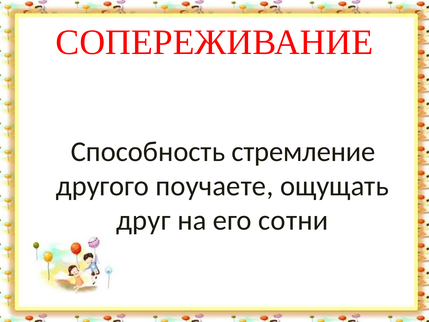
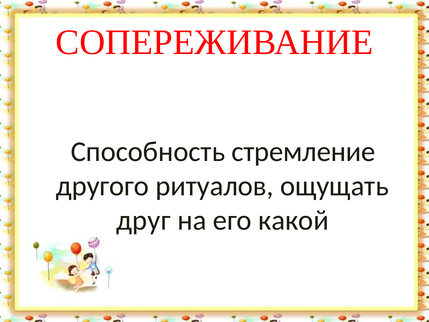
поучаете: поучаете -> ритуалов (215, 186)
сотни: сотни -> какой (293, 220)
